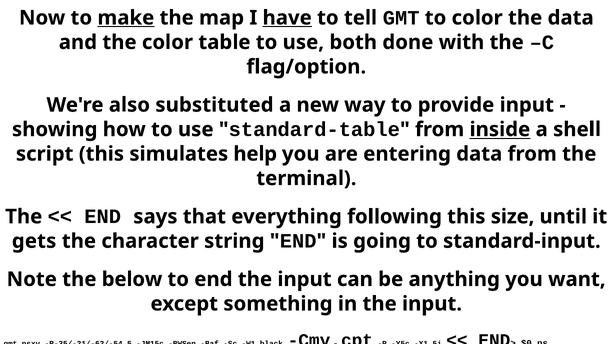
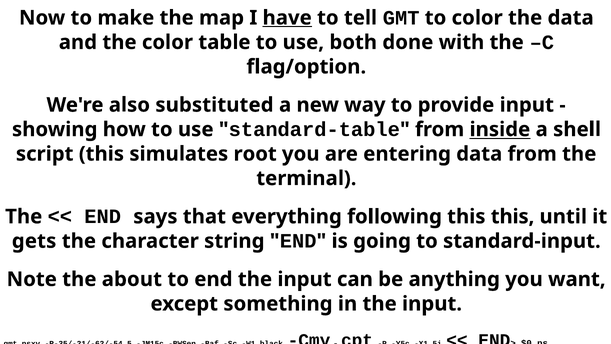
make underline: present -> none (126, 18)
help: help -> root (255, 154)
this size: size -> this (513, 216)
below: below -> about (132, 279)
